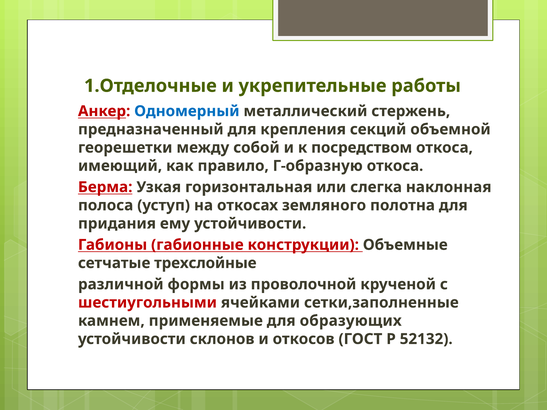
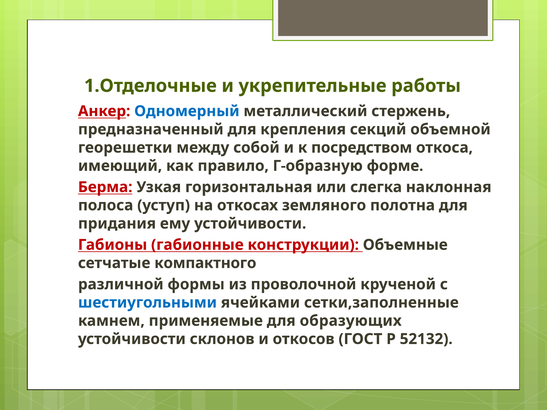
Г-образную откоса: откоса -> форме (395, 166)
трехслойные: трехслойные -> компактного (205, 263)
шестиугольными colour: red -> blue (147, 303)
